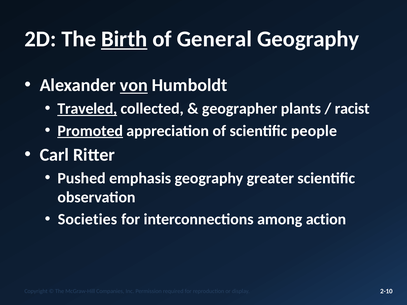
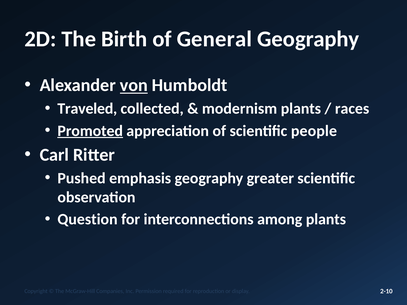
Birth underline: present -> none (124, 39)
Traveled underline: present -> none (87, 109)
geographer: geographer -> modernism (240, 109)
racist: racist -> races (352, 109)
Societies: Societies -> Question (88, 220)
among action: action -> plants (326, 220)
